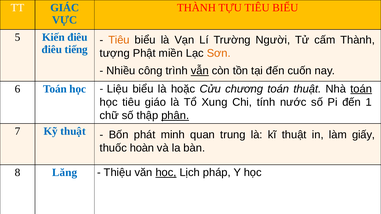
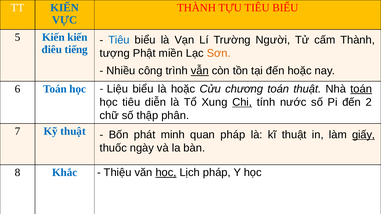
TT GIÁC: GIÁC -> KIẾN (65, 8)
Kiến điêu: điêu -> kiến (77, 37)
Tiêu colour: orange -> blue (119, 40)
đến cuốn: cuốn -> hoặc (300, 71)
giáo: giáo -> diễn (155, 102)
Chi underline: none -> present (242, 102)
1: 1 -> 2 (369, 102)
phân underline: present -> none (175, 116)
quan trung: trung -> pháp (233, 135)
giấy underline: none -> present (364, 135)
hoàn: hoàn -> ngày (142, 148)
Lăng: Lăng -> Khắc (65, 173)
